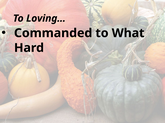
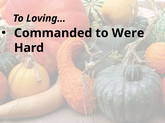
What: What -> Were (128, 33)
